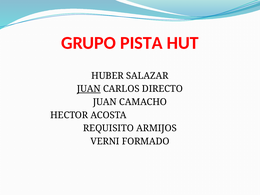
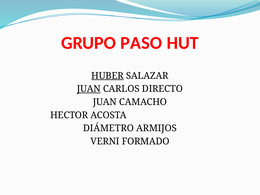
PISTA: PISTA -> PASO (141, 43)
HUBER underline: none -> present (108, 76)
REQUISITO: REQUISITO -> DIÁMETRO (108, 128)
